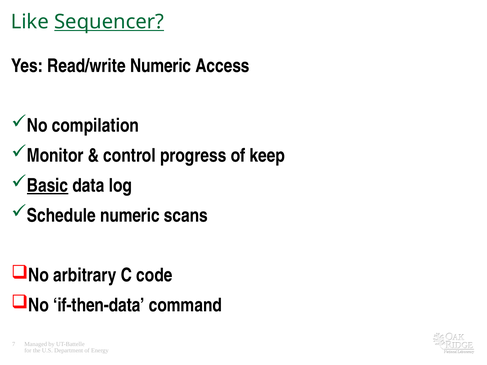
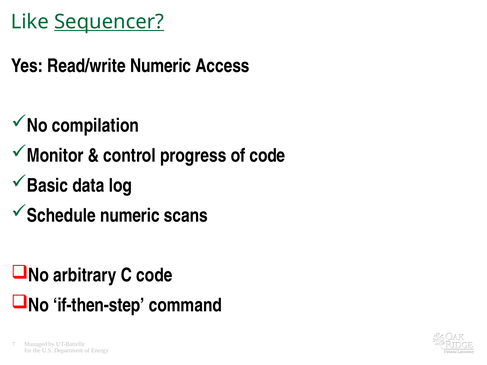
of keep: keep -> code (267, 156)
Basic underline: present -> none (48, 186)
if-then-data: if-then-data -> if-then-step (99, 305)
